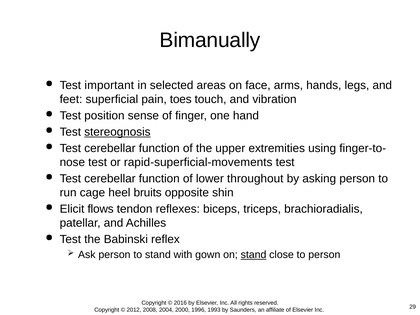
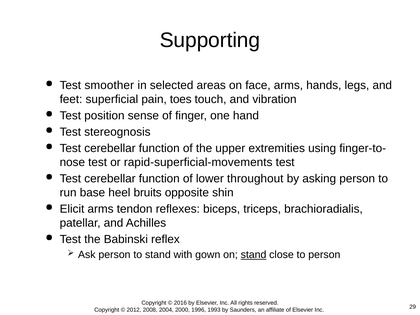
Bimanually: Bimanually -> Supporting (210, 40)
important: important -> smoother (109, 85)
stereognosis underline: present -> none (117, 132)
cage: cage -> base (92, 193)
Elicit flows: flows -> arms (101, 209)
